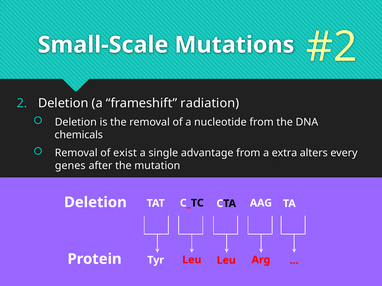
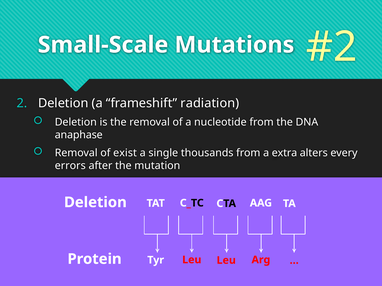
chemicals: chemicals -> anaphase (79, 135)
advantage: advantage -> thousands (207, 153)
genes: genes -> errors (70, 166)
